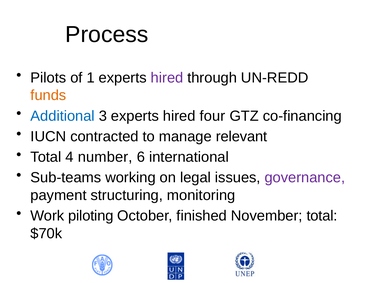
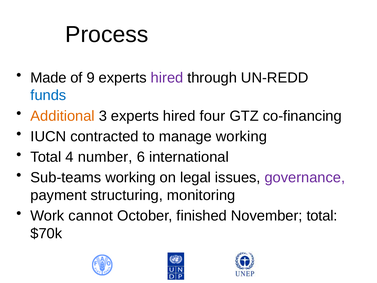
Pilots: Pilots -> Made (48, 78)
1: 1 -> 9 (91, 78)
funds colour: orange -> blue (48, 95)
Additional colour: blue -> orange (63, 116)
manage relevant: relevant -> working (241, 136)
piloting: piloting -> cannot (91, 216)
